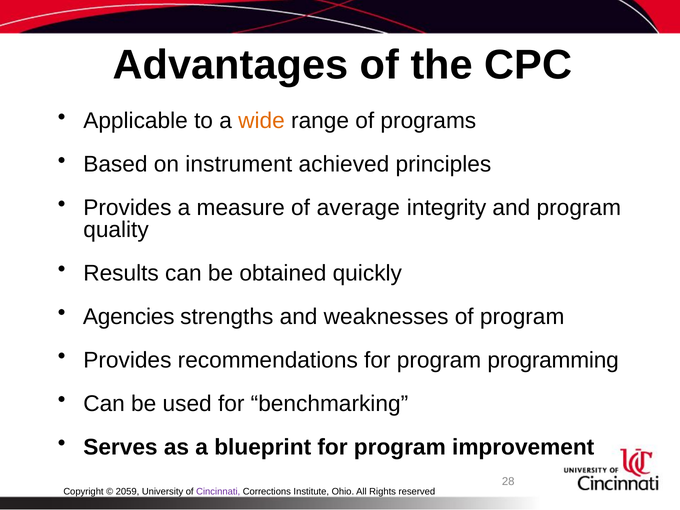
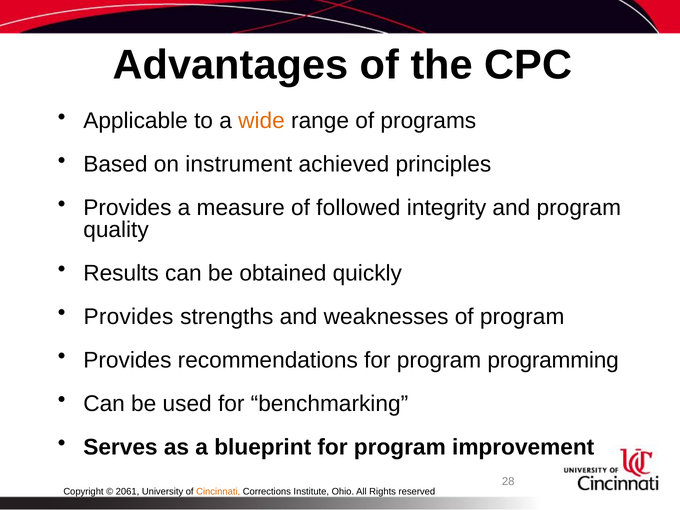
average: average -> followed (358, 208)
Agencies: Agencies -> Provides (128, 317)
2059: 2059 -> 2061 (128, 491)
Cincinnati colour: purple -> orange (218, 491)
